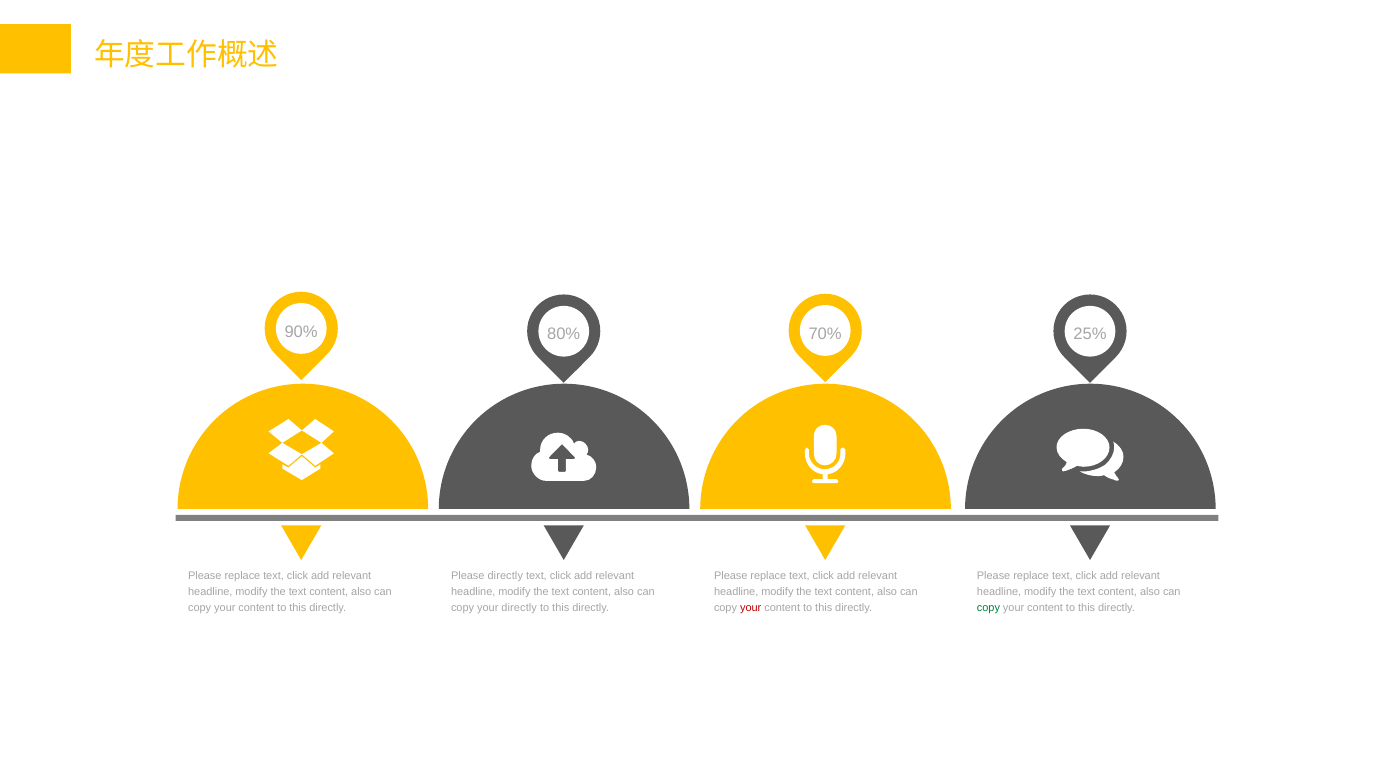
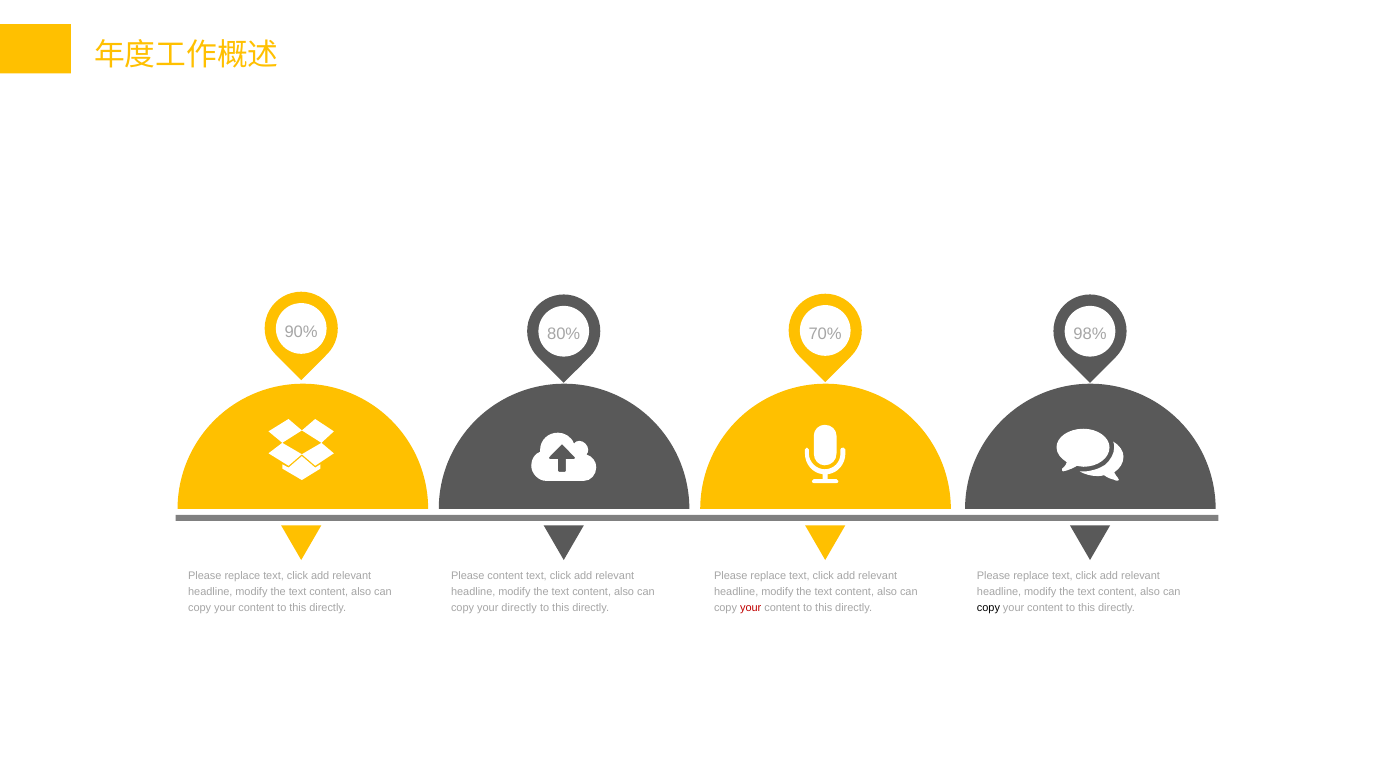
25%: 25% -> 98% (1090, 334)
Please directly: directly -> content (505, 576)
copy colour: green -> black (988, 607)
